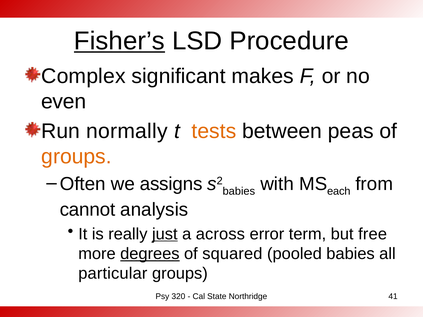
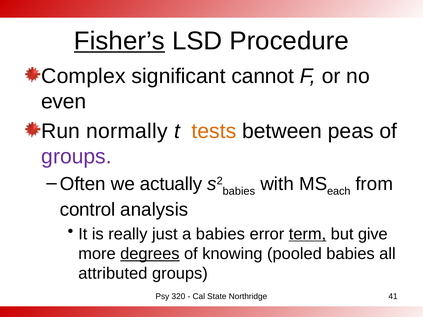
makes: makes -> cannot (263, 76)
groups colour: orange -> purple (76, 157)
assigns: assigns -> actually (171, 184)
cannot: cannot -> control (88, 210)
just underline: present -> none (165, 234)
a across: across -> babies (220, 234)
term underline: none -> present (308, 234)
free: free -> give (373, 234)
squared: squared -> knowing (232, 254)
particular: particular -> attributed (113, 274)
